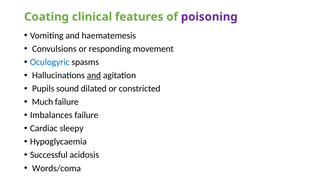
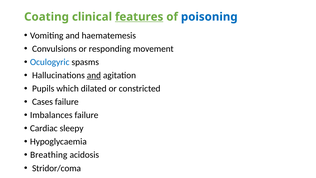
features underline: none -> present (139, 17)
poisoning colour: purple -> blue (209, 17)
sound: sound -> which (68, 88)
Much: Much -> Cases (42, 102)
Successful: Successful -> Breathing (49, 155)
Words/coma: Words/coma -> Stridor/coma (57, 168)
